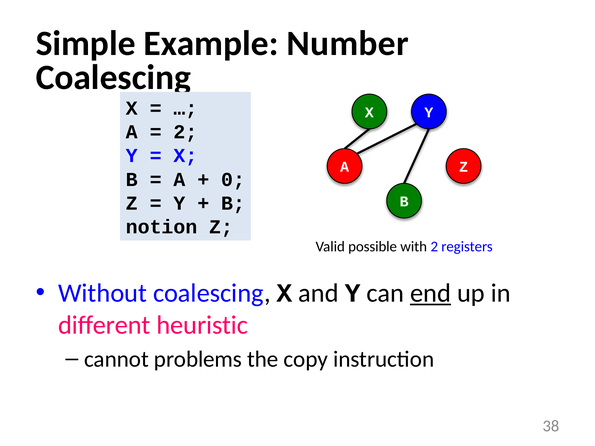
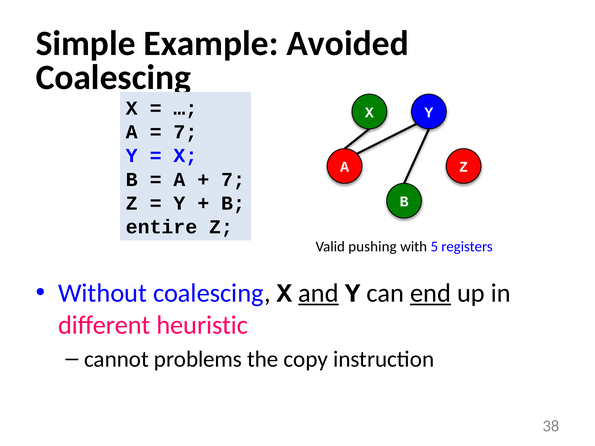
Number: Number -> Avoided (348, 43)
2: 2 -> 7 (185, 132)
0: 0 -> 7 (233, 180)
notion: notion -> entire (162, 227)
possible: possible -> pushing (372, 247)
with 2: 2 -> 5 (434, 247)
and underline: none -> present (319, 293)
